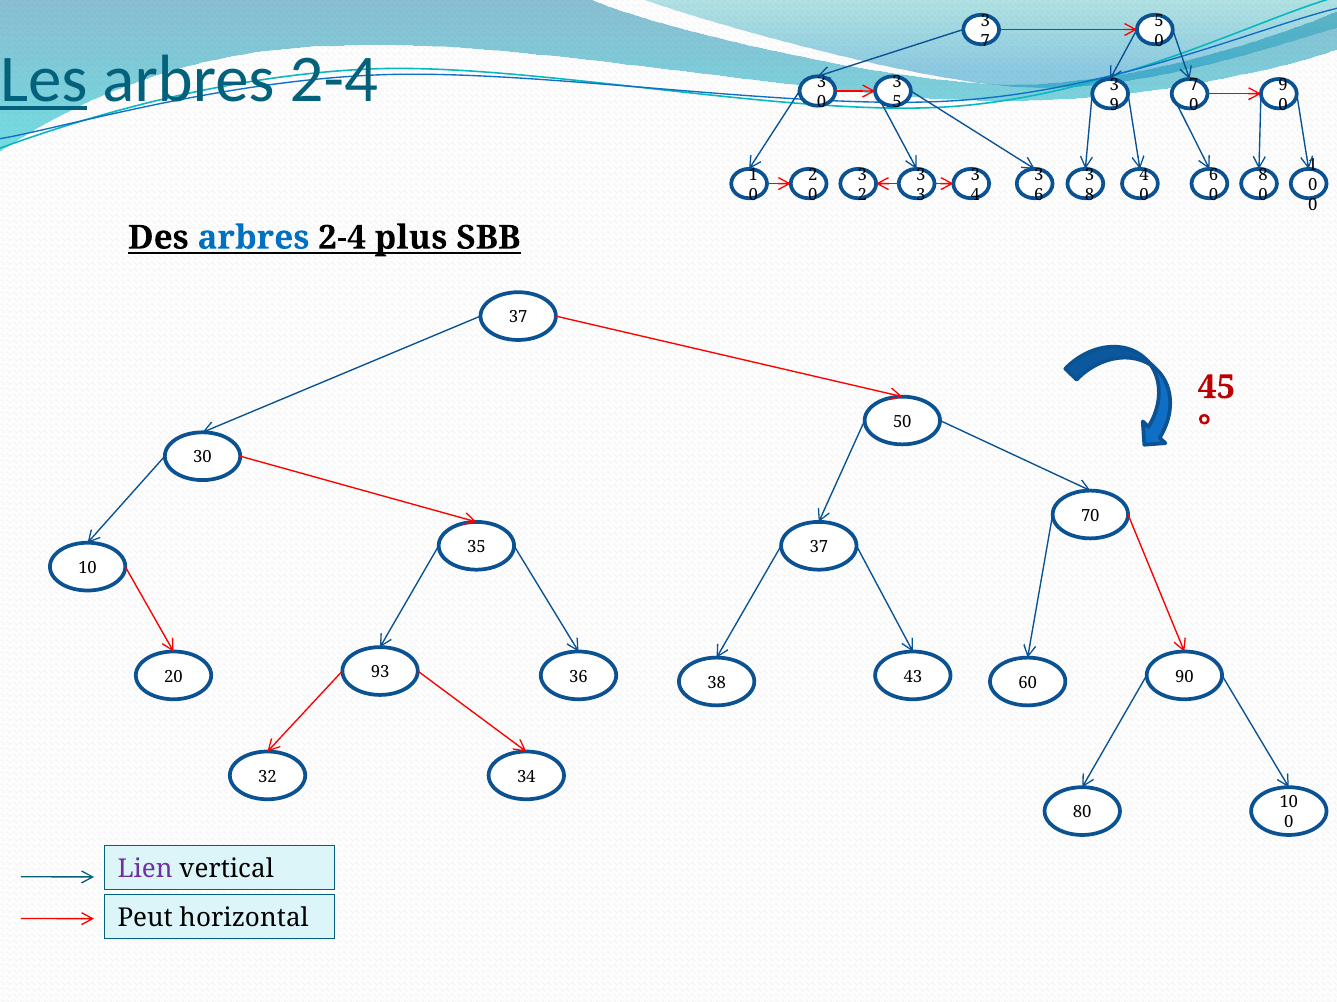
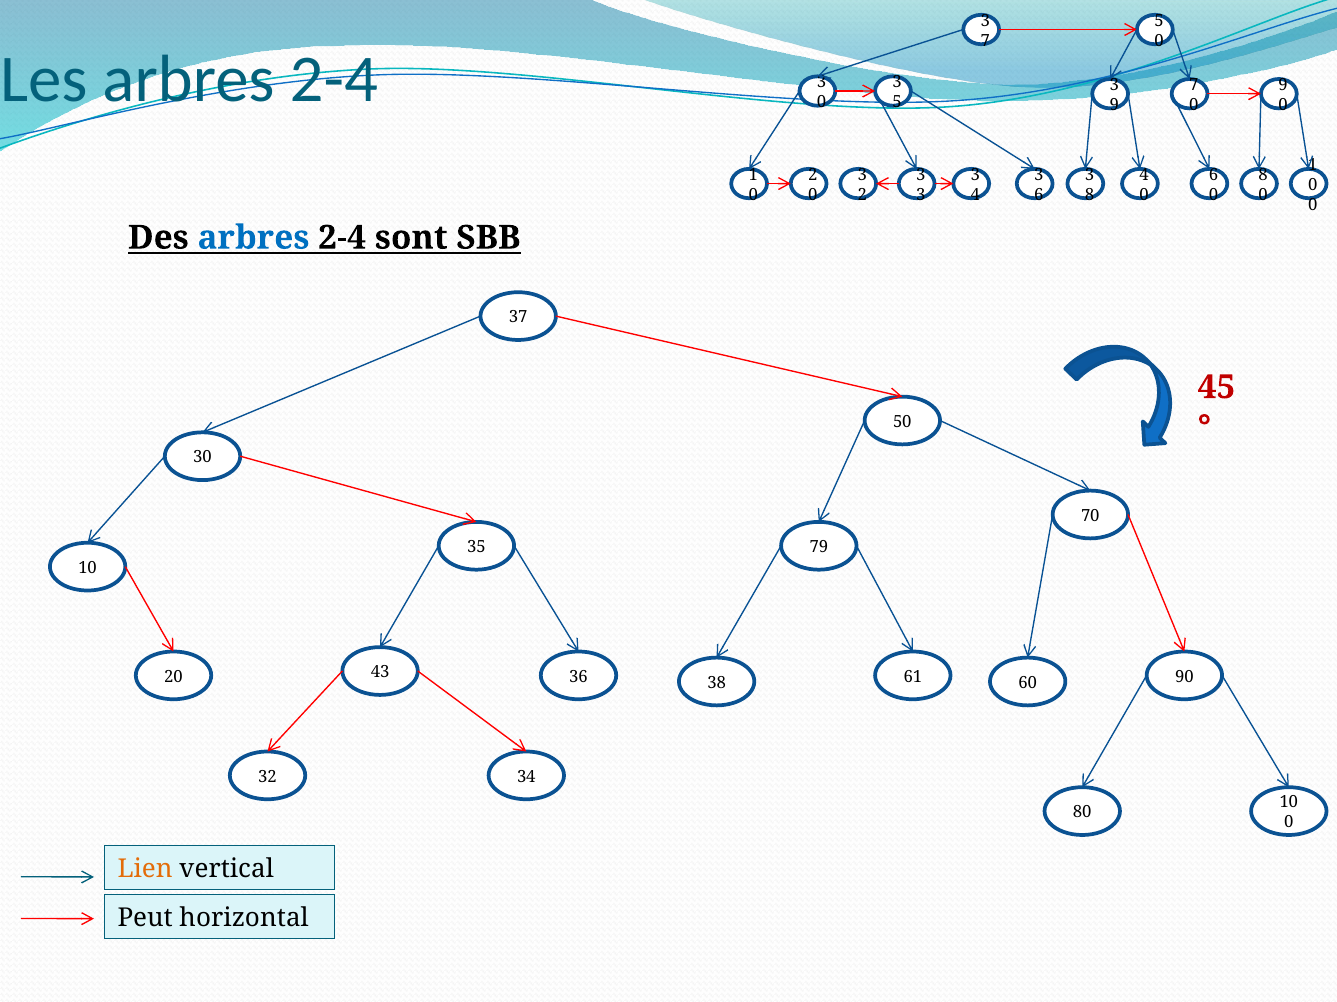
Les underline: present -> none (44, 79)
plus: plus -> sont (411, 238)
35 37: 37 -> 79 (819, 547)
93: 93 -> 43 (380, 673)
43: 43 -> 61 (913, 677)
Lien colour: purple -> orange (145, 870)
